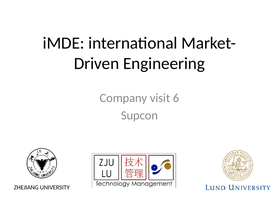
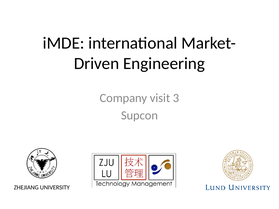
6: 6 -> 3 (176, 98)
